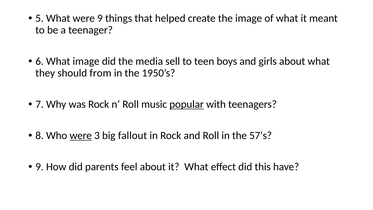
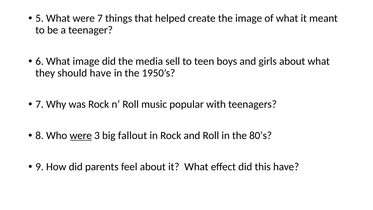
were 9: 9 -> 7 (100, 18)
should from: from -> have (100, 73)
popular underline: present -> none (187, 104)
57’s: 57’s -> 80’s (261, 135)
